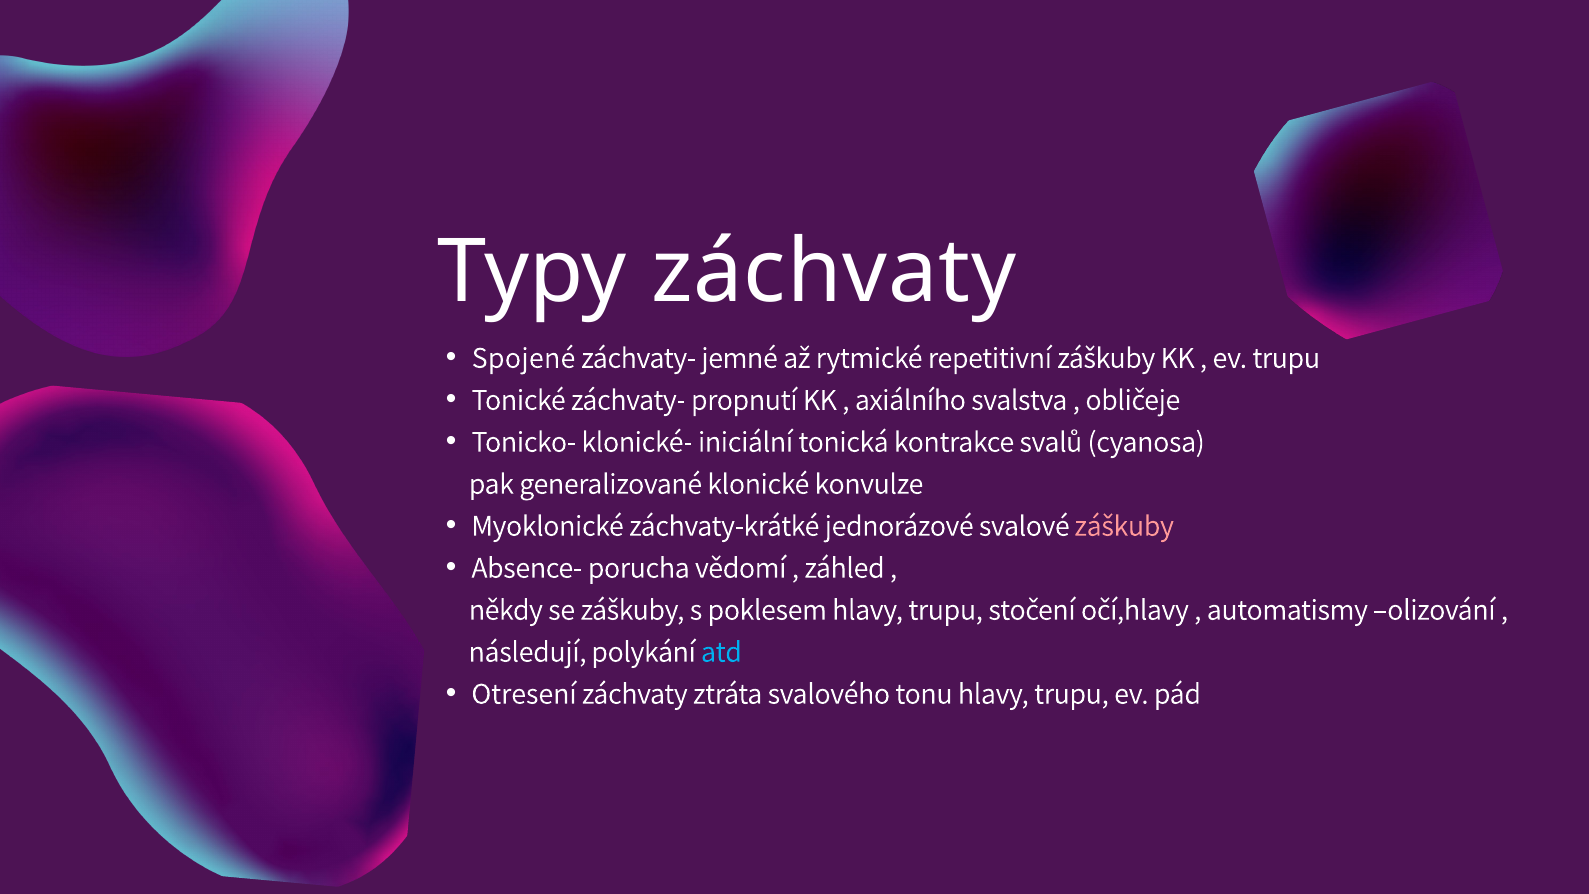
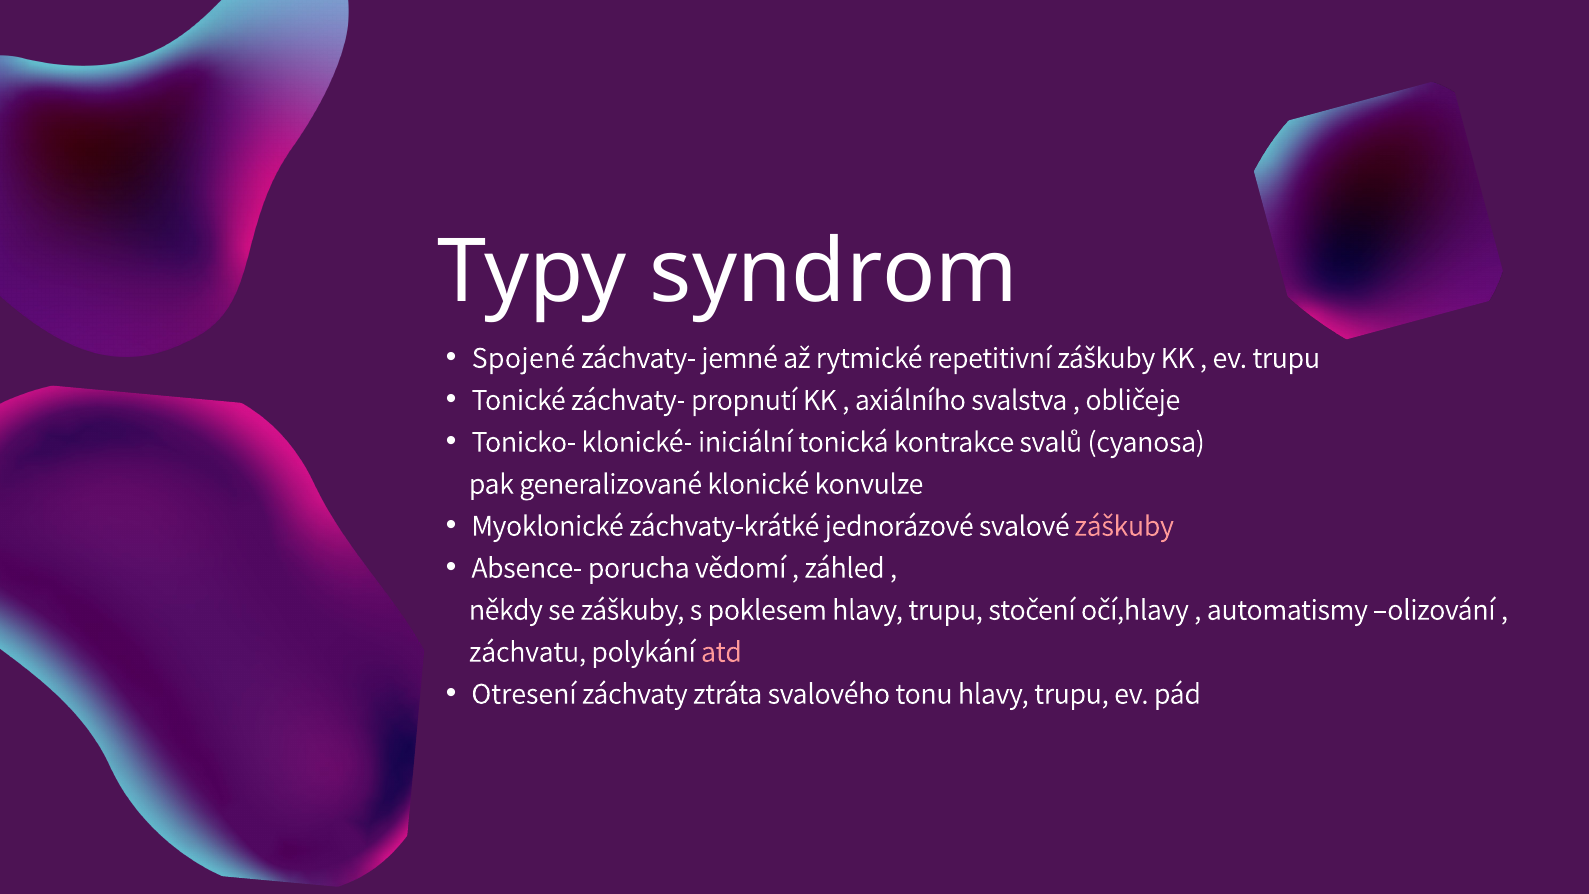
Typy záchvaty: záchvaty -> syndrom (834, 272)
následují: následují -> záchvatu (528, 652)
atd colour: light blue -> pink (721, 652)
